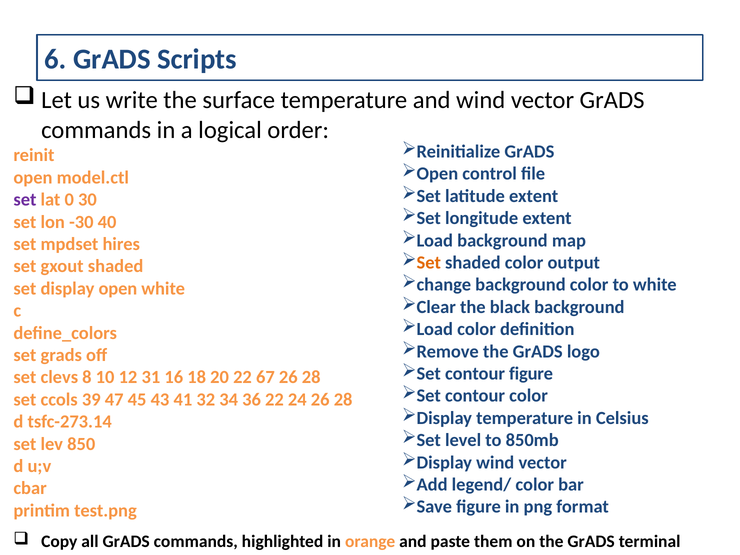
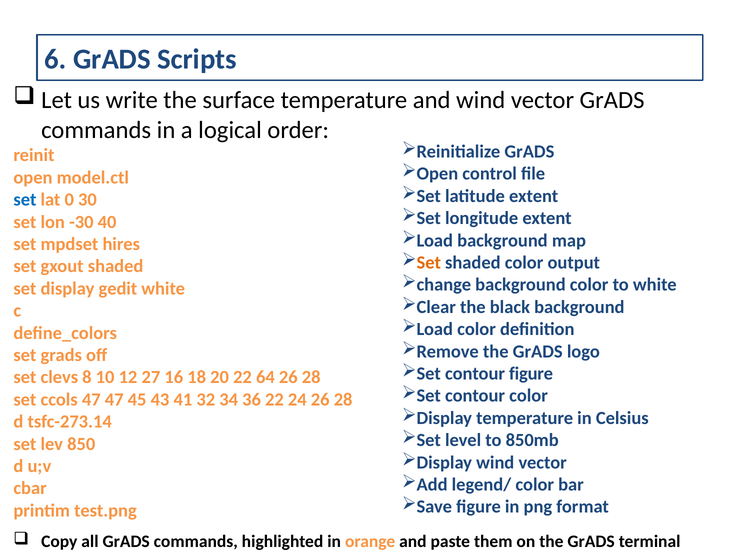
set colour: purple -> blue (25, 200)
display open: open -> gedit (118, 289)
31: 31 -> 27 (151, 377)
67: 67 -> 64 (265, 377)
ccols 39: 39 -> 47 (91, 400)
